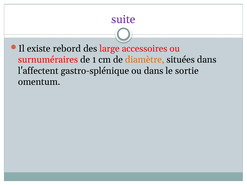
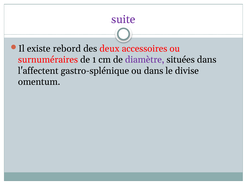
large: large -> deux (109, 49)
diamètre colour: orange -> purple (145, 60)
sortie: sortie -> divise (187, 71)
